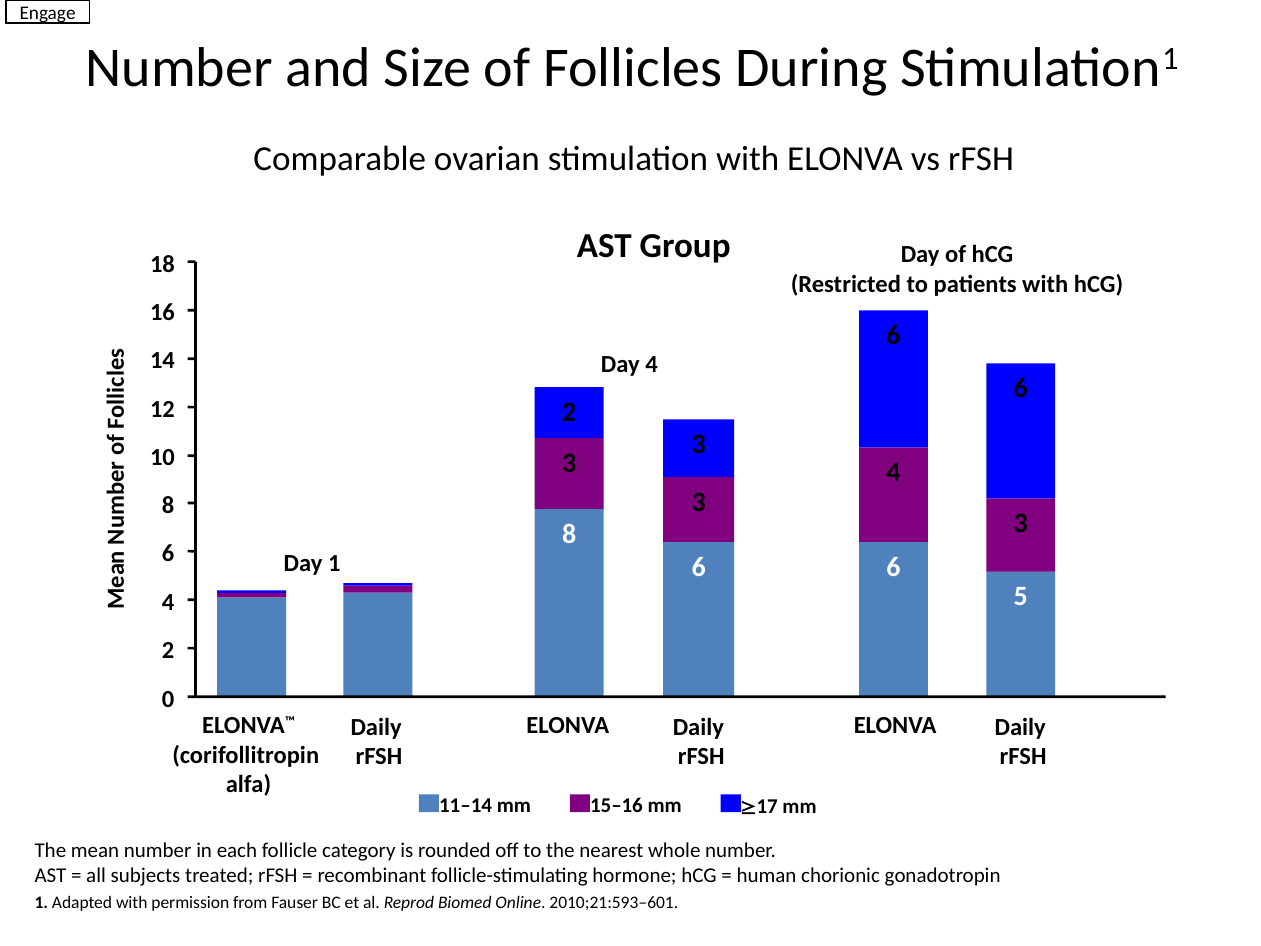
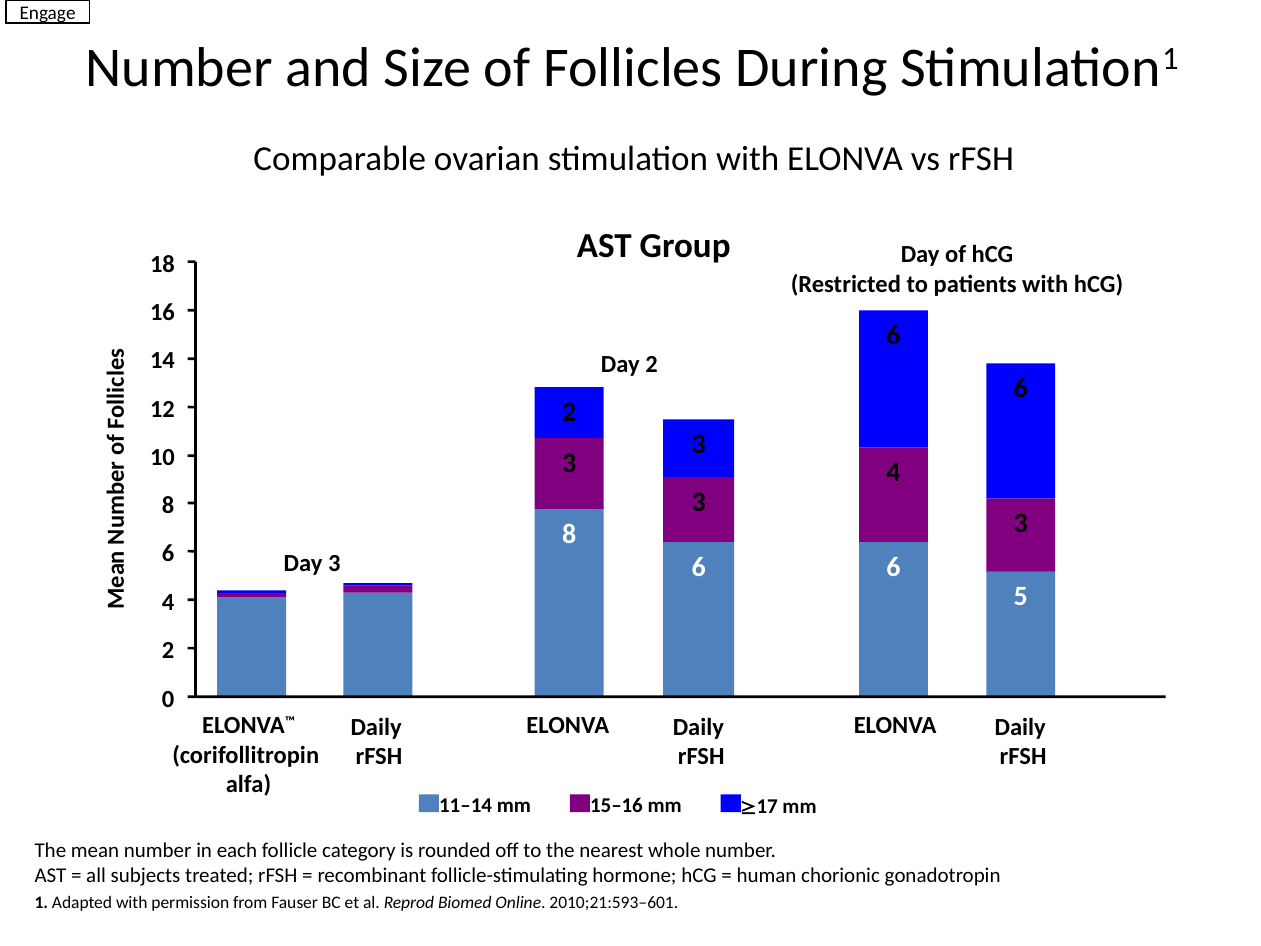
Day 4: 4 -> 2 (651, 365)
Day 1: 1 -> 3 (334, 563)
